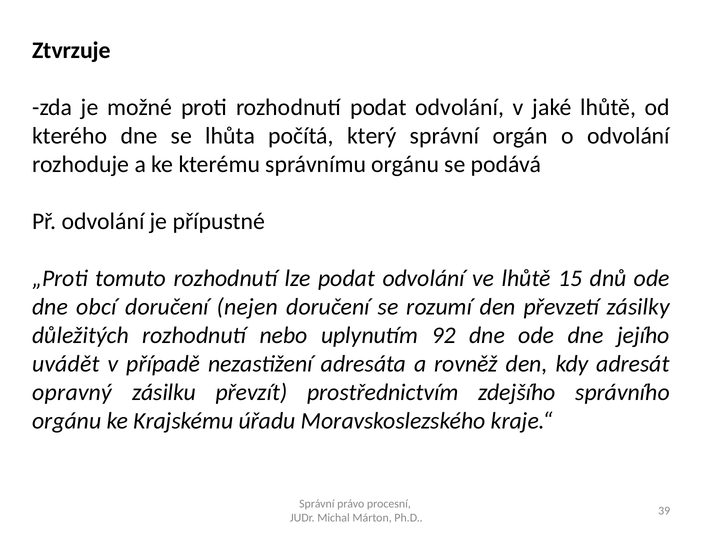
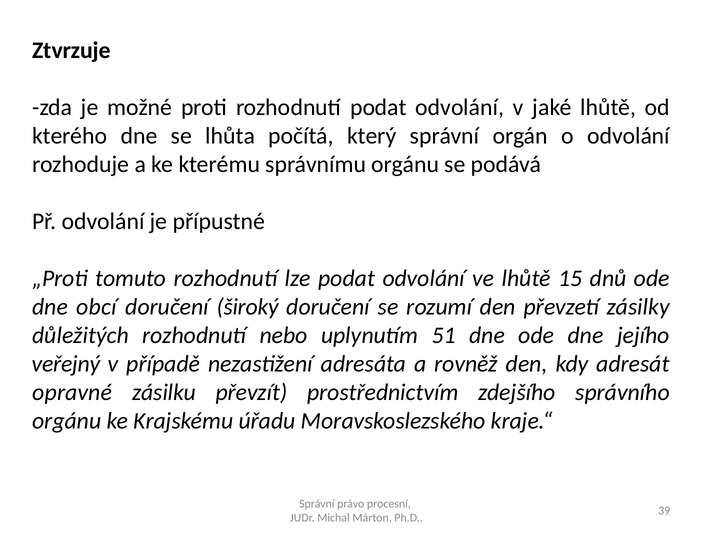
nejen: nejen -> široký (248, 307)
92: 92 -> 51 (444, 335)
uvádět: uvádět -> veřejný (66, 364)
opravný: opravný -> opravné (72, 392)
